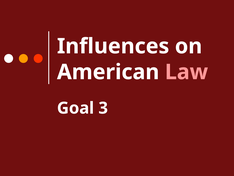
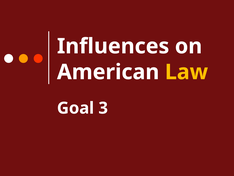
Law colour: pink -> yellow (186, 72)
